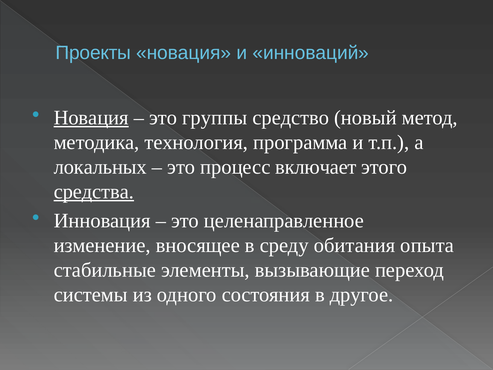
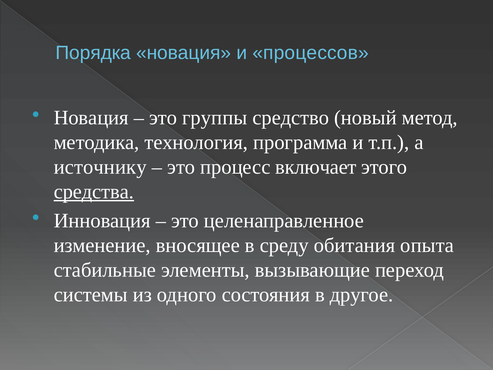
Проекты: Проекты -> Порядка (93, 53)
инноваций: инноваций -> процессов (311, 53)
Новация underline: present -> none (91, 118)
локальных: локальных -> источнику (100, 167)
